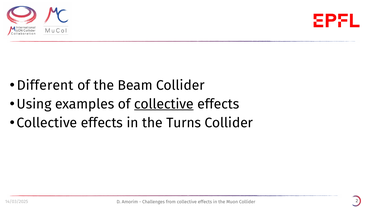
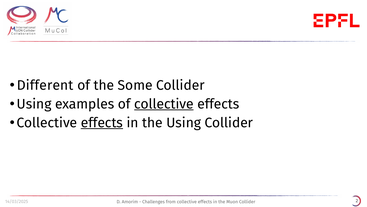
Beam: Beam -> Some (135, 85)
effects underline: none -> present (102, 122)
the Turns: Turns -> Using (184, 122)
